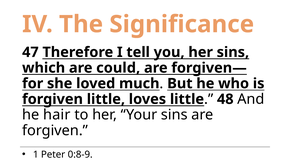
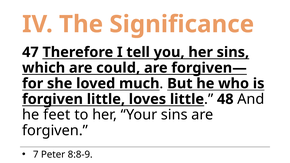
hair: hair -> feet (57, 115)
1: 1 -> 7 (36, 155)
0:8-9: 0:8-9 -> 8:8-9 (80, 155)
